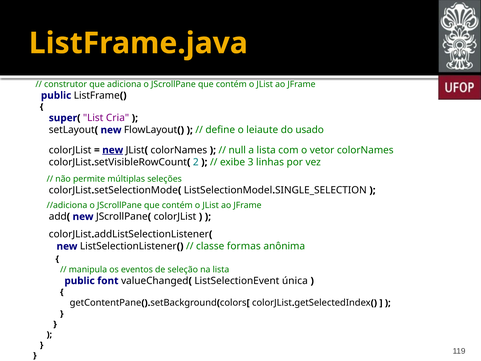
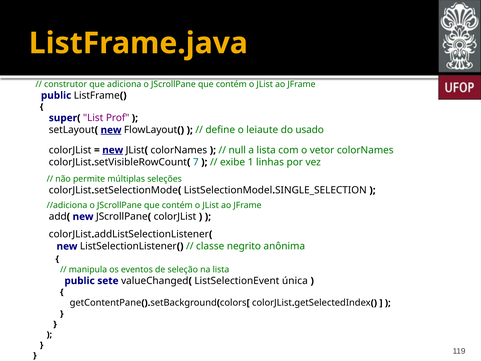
Cria: Cria -> Prof (118, 118)
new underline: none -> present (111, 130)
2: 2 -> 7 (196, 162)
3: 3 -> 1 (251, 162)
formas: formas -> negrito (244, 246)
font: font -> sete (108, 281)
